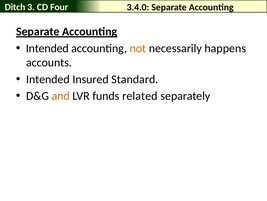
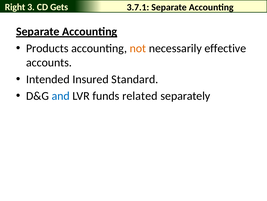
Ditch: Ditch -> Right (15, 7)
Four: Four -> Gets (59, 7)
3.4.0: 3.4.0 -> 3.7.1 (138, 7)
Intended: Intended -> Products (47, 48)
happens: happens -> effective (225, 48)
and colour: orange -> blue (61, 96)
